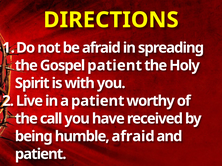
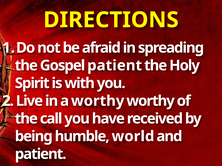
a patient: patient -> worthy (98, 101)
humble afraid: afraid -> world (133, 137)
